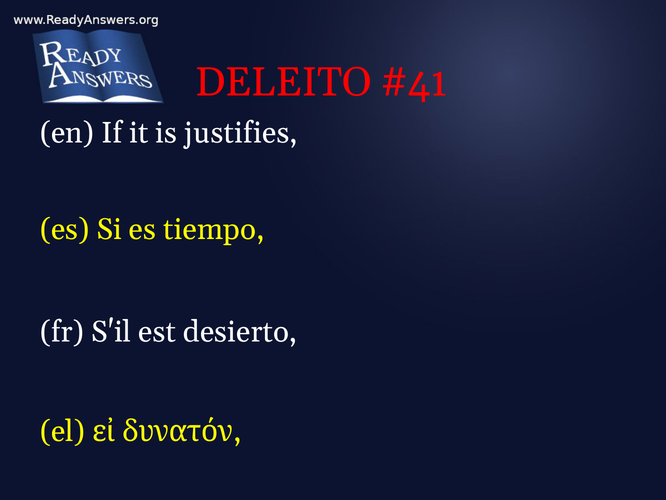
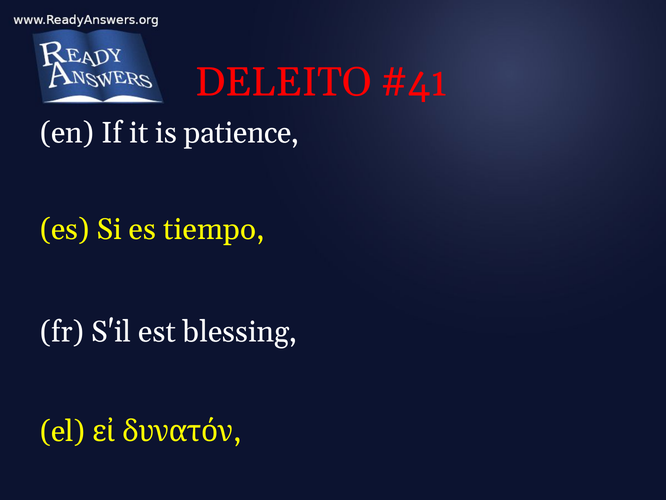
justifies: justifies -> patience (241, 133)
desierto: desierto -> blessing (240, 332)
